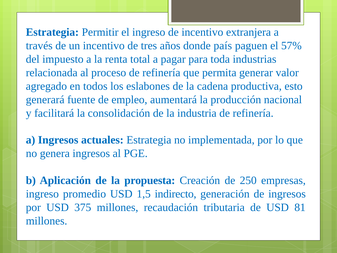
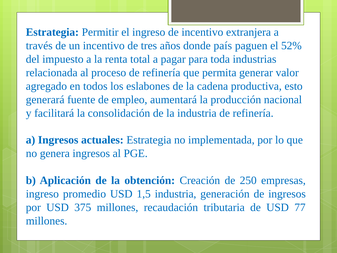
57%: 57% -> 52% (291, 46)
propuesta: propuesta -> obtención (150, 180)
1,5 indirecto: indirecto -> industria (176, 194)
81: 81 -> 77 (300, 207)
